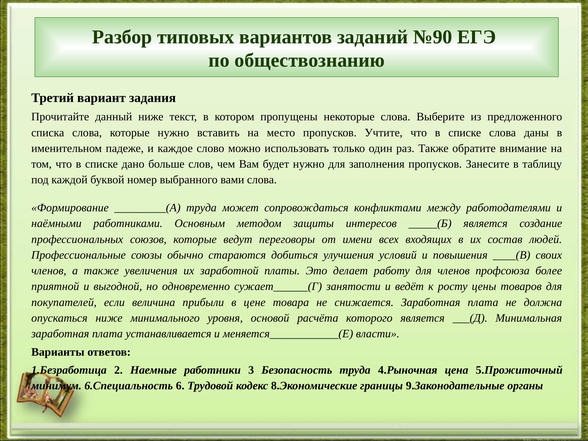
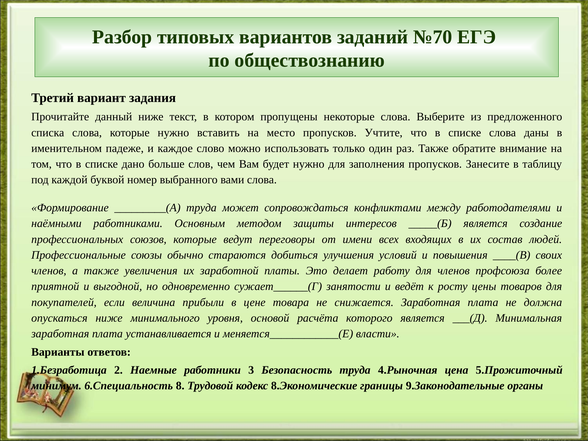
№90: №90 -> №70 (433, 37)
6: 6 -> 8 (180, 386)
